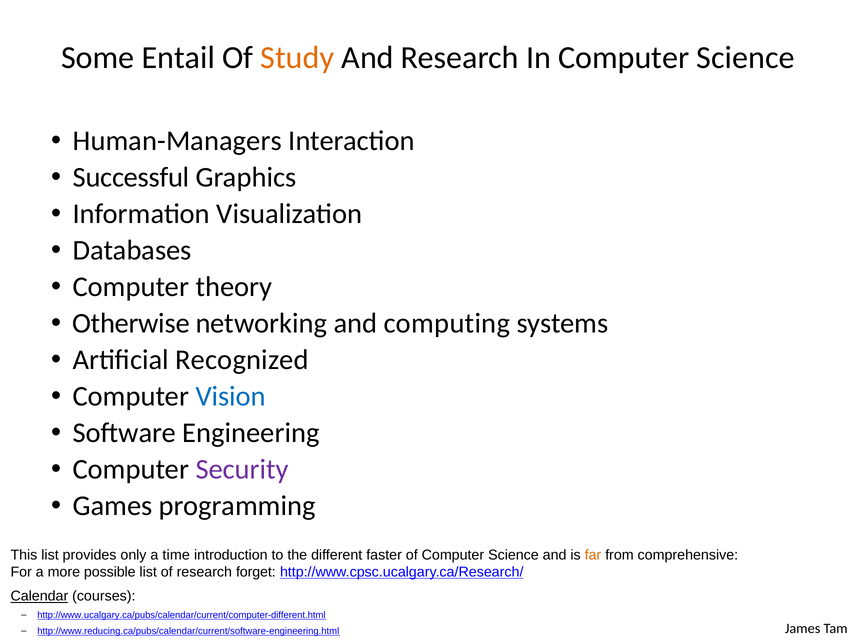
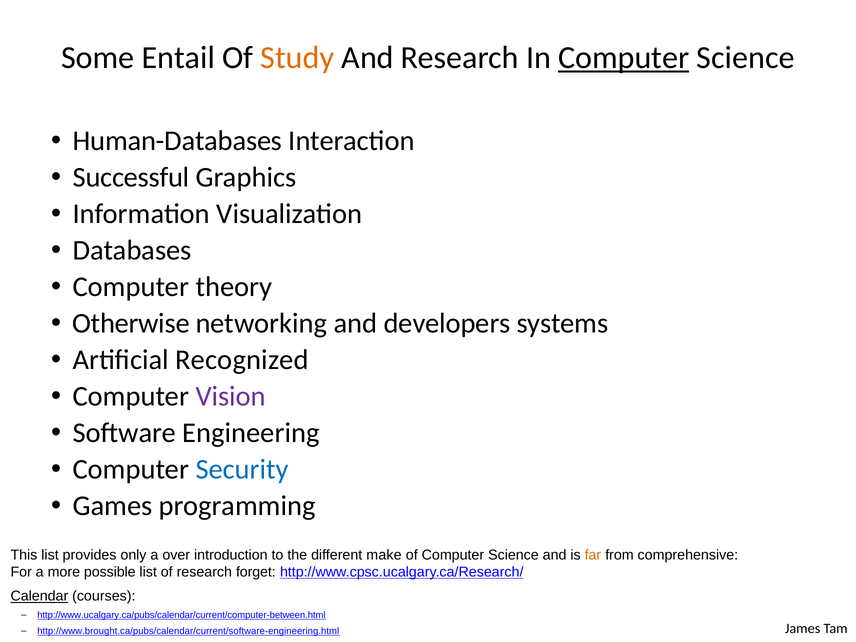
Computer underline: none -> present (624, 58)
Human-Managers: Human-Managers -> Human-Databases (177, 141)
computing: computing -> developers (447, 323)
Vision colour: blue -> purple (231, 396)
Security colour: purple -> blue (242, 469)
time: time -> over (176, 555)
faster: faster -> make (384, 555)
http://www.ucalgary.ca/pubs/calendar/current/computer-different.html: http://www.ucalgary.ca/pubs/calendar/current/computer-different.html -> http://www.ucalgary.ca/pubs/calendar/current/computer-between.html (181, 615)
http://www.reducing.ca/pubs/calendar/current/software-engineering.html: http://www.reducing.ca/pubs/calendar/current/software-engineering.html -> http://www.brought.ca/pubs/calendar/current/software-engineering.html (188, 631)
